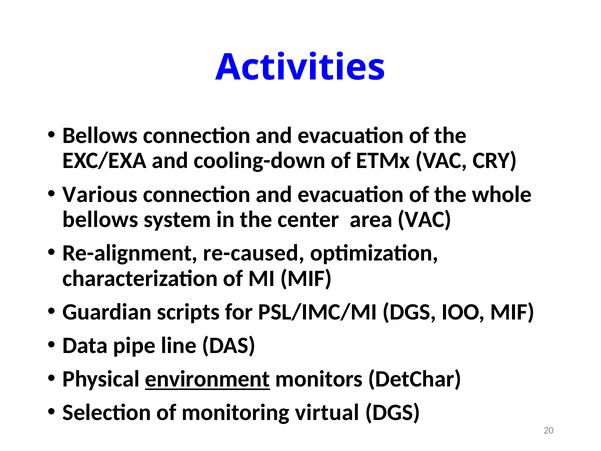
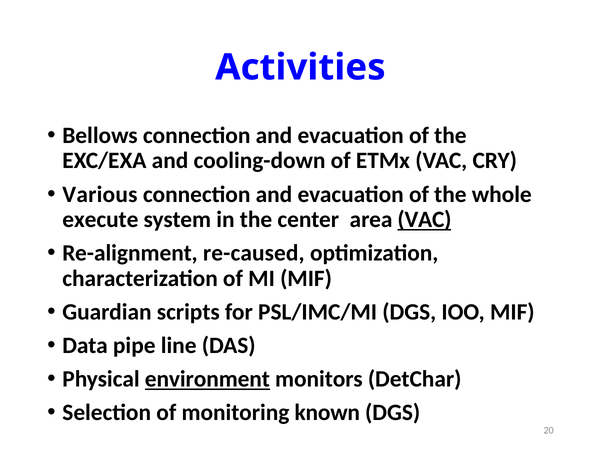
bellows: bellows -> execute (100, 219)
VAC underline: none -> present (424, 219)
virtual: virtual -> known (327, 412)
